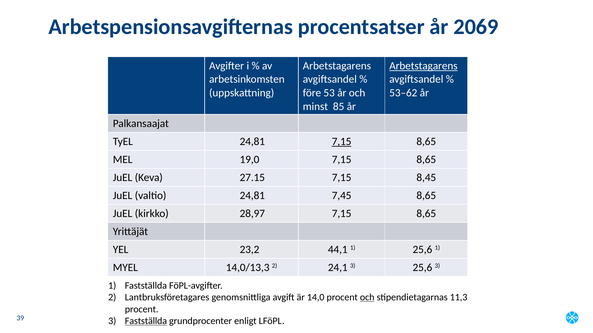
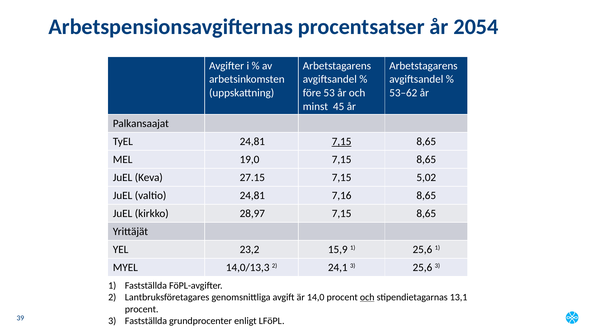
2069: 2069 -> 2054 (476, 27)
Arbetstagarens underline: present -> none (423, 66)
85: 85 -> 45 (339, 107)
8,45: 8,45 -> 5,02 (426, 178)
7,45: 7,45 -> 7,16 (342, 196)
44,1: 44,1 -> 15,9 (338, 250)
11,3: 11,3 -> 13,1 (459, 298)
Fastställda underline: present -> none (146, 321)
